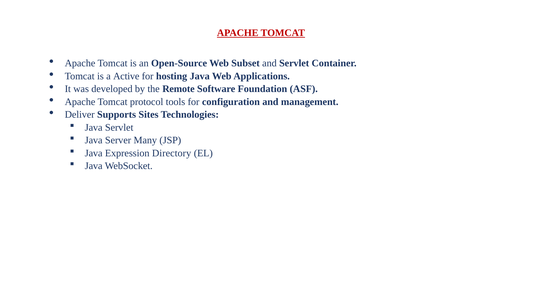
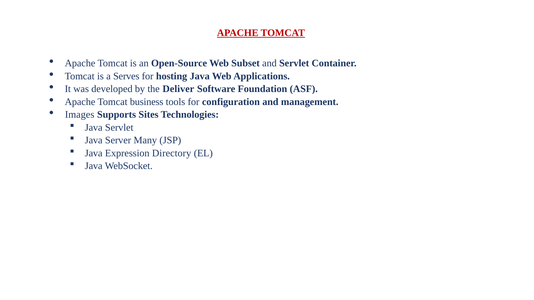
Active: Active -> Serves (126, 76)
Remote: Remote -> Deliver (178, 89)
protocol: protocol -> business (147, 102)
Deliver: Deliver -> Images (80, 115)
